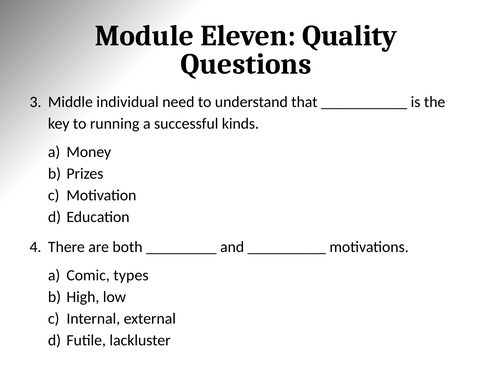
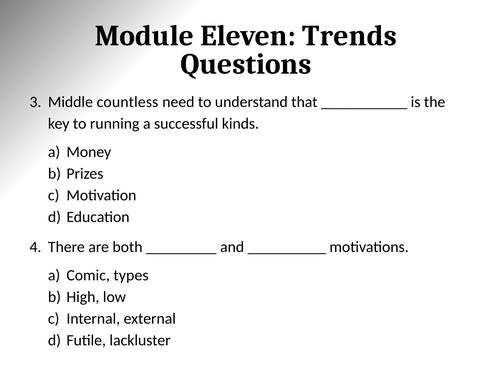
Quality: Quality -> Trends (350, 36)
individual: individual -> countless (128, 102)
